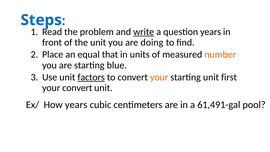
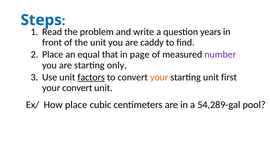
write underline: present -> none (144, 32)
doing: doing -> caddy (152, 42)
units: units -> page (140, 54)
number colour: orange -> purple (220, 54)
blue: blue -> only (117, 65)
How years: years -> place (76, 105)
61,491-gal: 61,491-gal -> 54,289-gal (219, 105)
